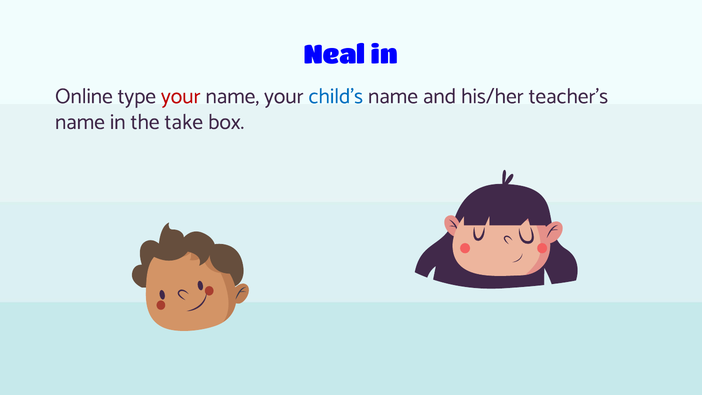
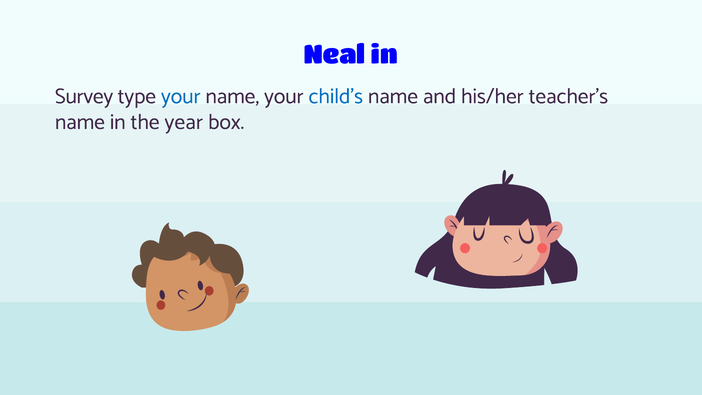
Online: Online -> Survey (84, 96)
your colour: red -> blue (181, 96)
take: take -> year (184, 122)
